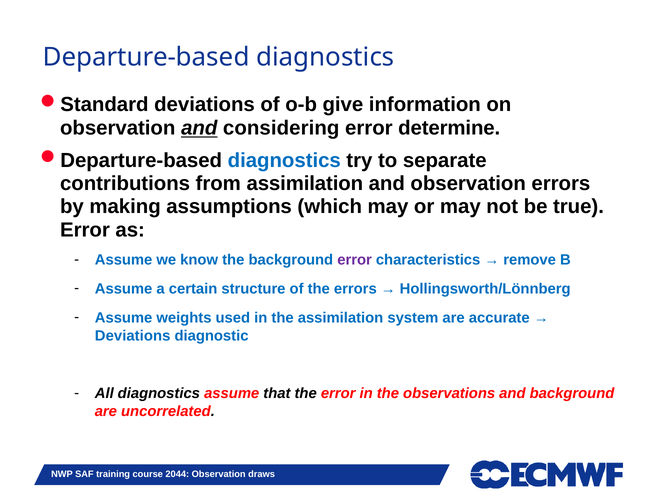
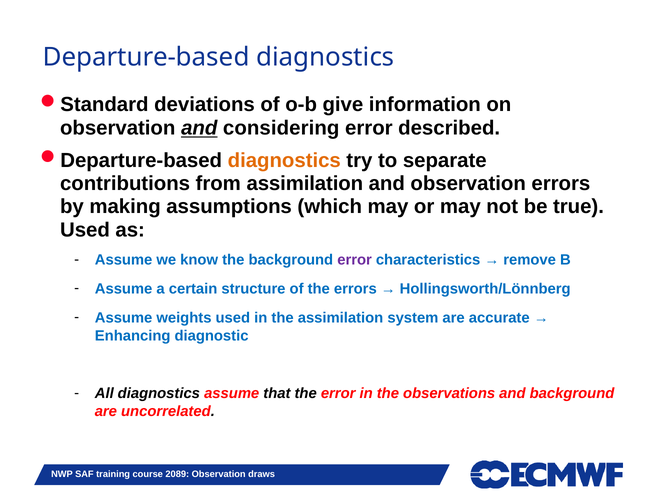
determine: determine -> described (449, 128)
diagnostics colour: blue -> orange (284, 160)
Error: Error -> Used (85, 230)
Deviations: Deviations -> Enhancing (133, 336)
2044: 2044 -> 2089 (177, 474)
